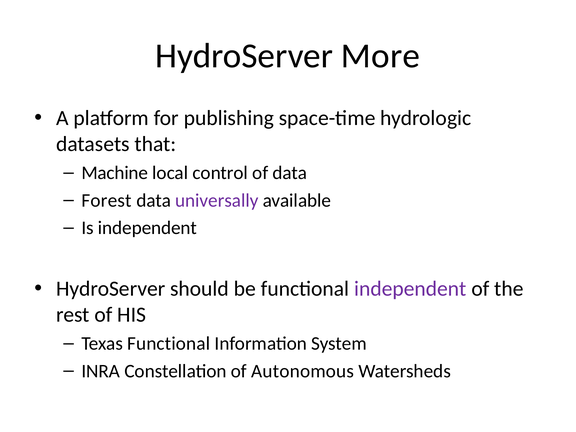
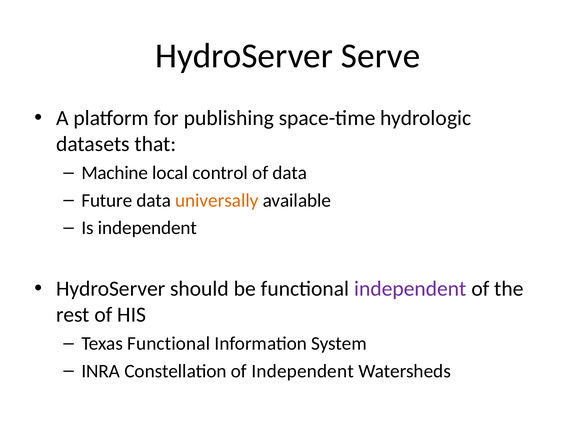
More: More -> Serve (381, 56)
Forest: Forest -> Future (107, 200)
universally colour: purple -> orange (217, 200)
of Autonomous: Autonomous -> Independent (303, 371)
